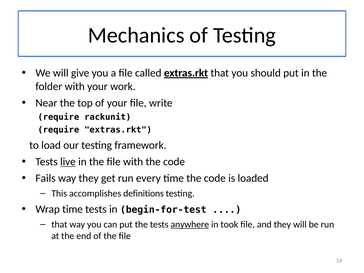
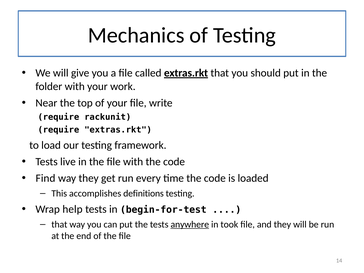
live underline: present -> none (68, 162)
Fails: Fails -> Find (46, 178)
Wrap time: time -> help (72, 209)
